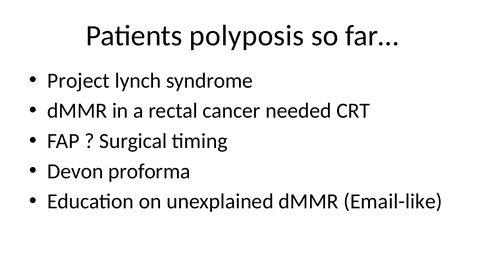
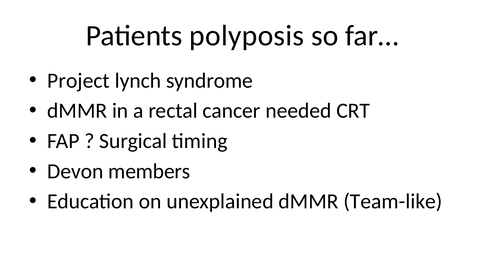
proforma: proforma -> members (149, 171)
Email-like: Email-like -> Team-like (393, 201)
